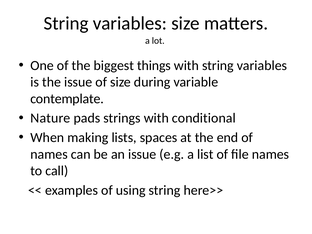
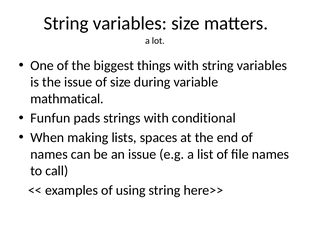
contemplate: contemplate -> mathmatical (67, 99)
Nature: Nature -> Funfun (50, 118)
